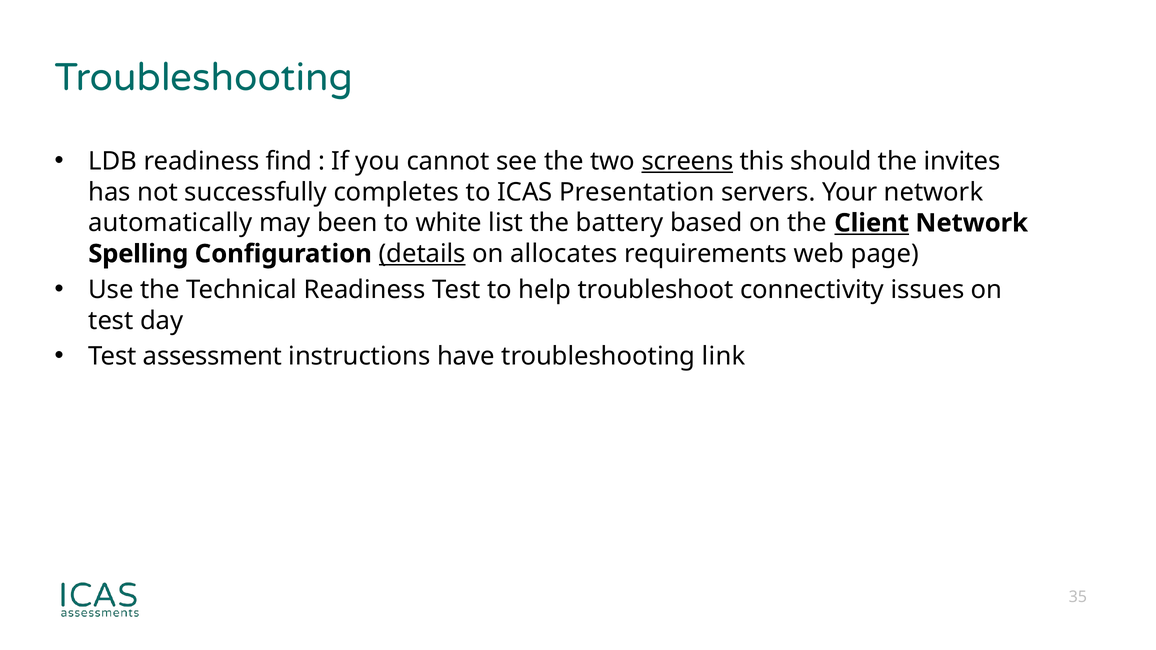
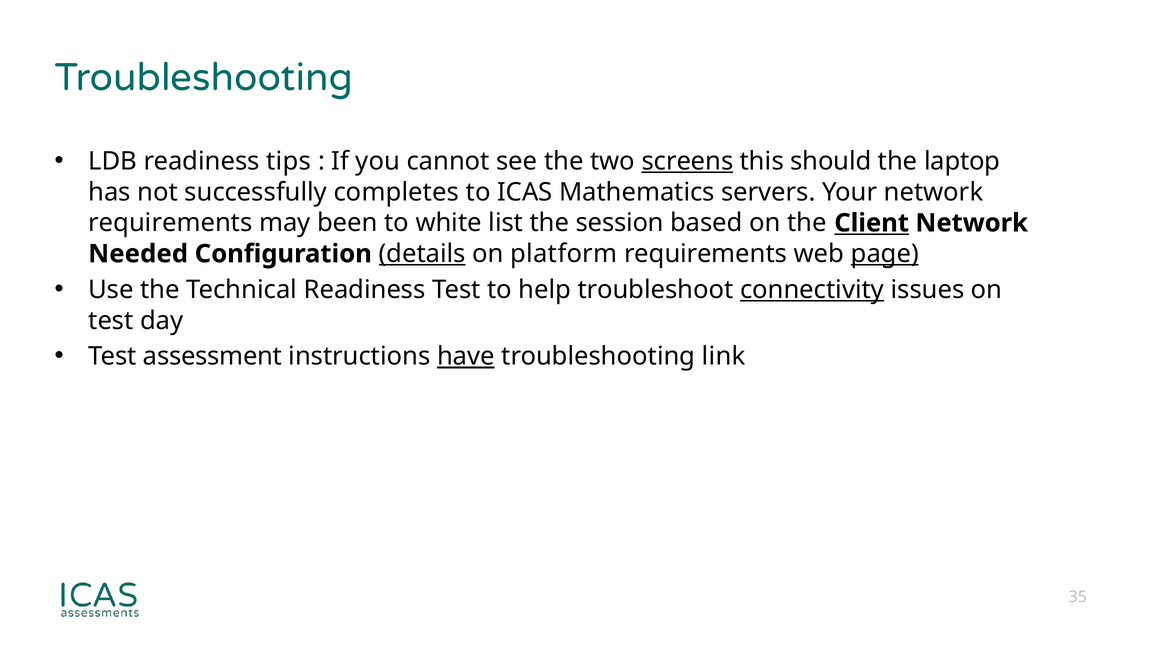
find: find -> tips (289, 161)
invites: invites -> laptop (962, 161)
Presentation: Presentation -> Mathematics (637, 192)
automatically: automatically -> requirements (170, 223)
battery: battery -> session (620, 223)
Spelling: Spelling -> Needed (138, 254)
allocates: allocates -> platform (564, 254)
page underline: none -> present (885, 254)
connectivity underline: none -> present (812, 290)
have underline: none -> present (466, 357)
